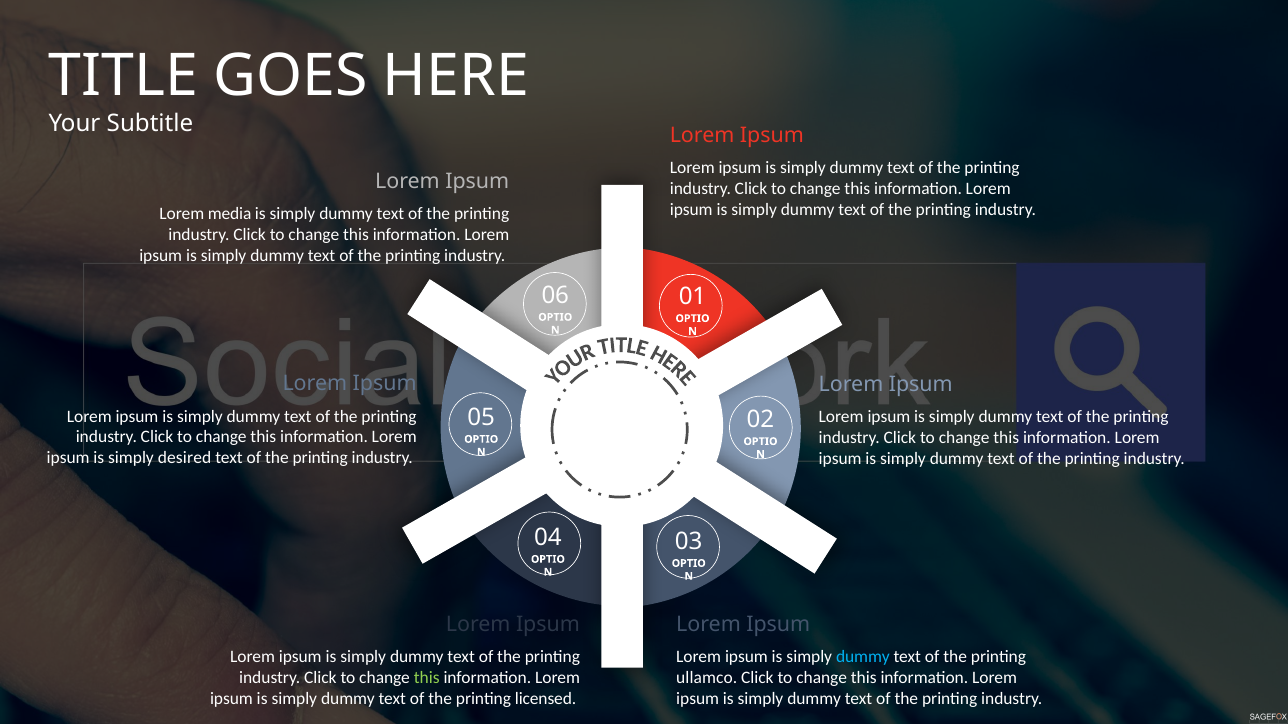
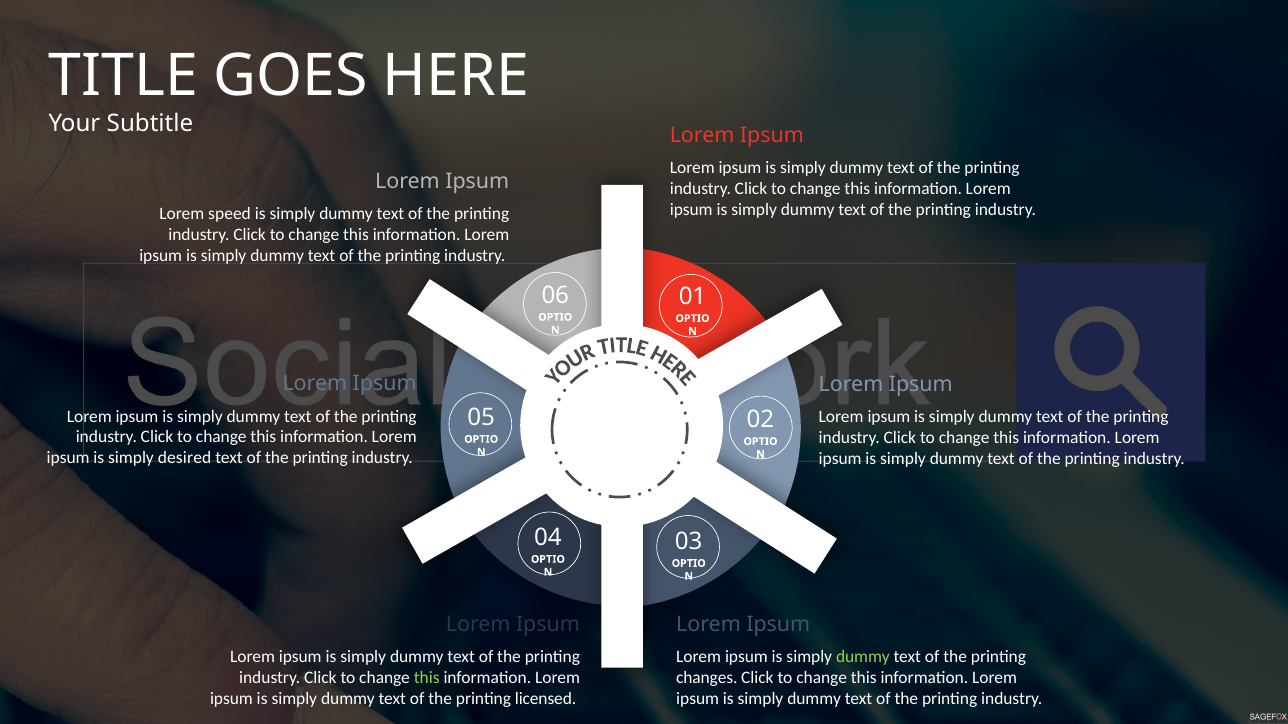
media: media -> speed (230, 214)
dummy colour: light blue -> light green (863, 658)
ullamco: ullamco -> changes (707, 679)
